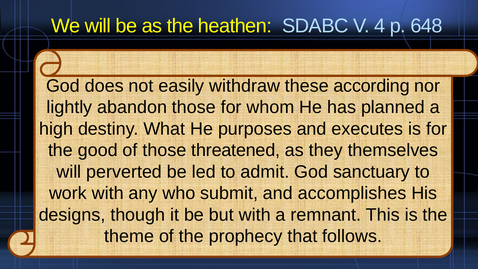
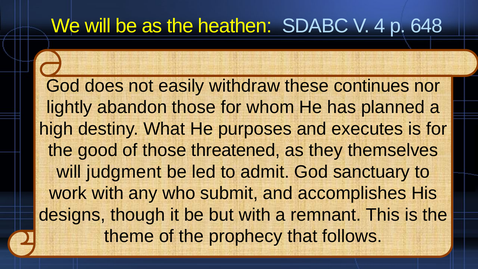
according: according -> continues (372, 86)
perverted: perverted -> judgment (124, 172)
